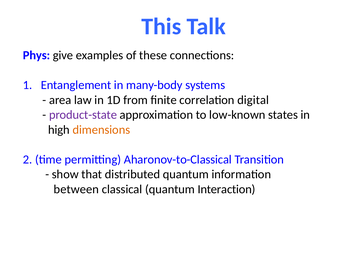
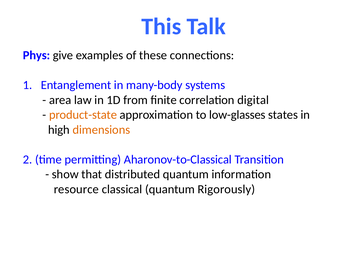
product-state colour: purple -> orange (83, 115)
low-known: low-known -> low-glasses (237, 115)
between: between -> resource (76, 190)
Interaction: Interaction -> Rigorously (226, 190)
